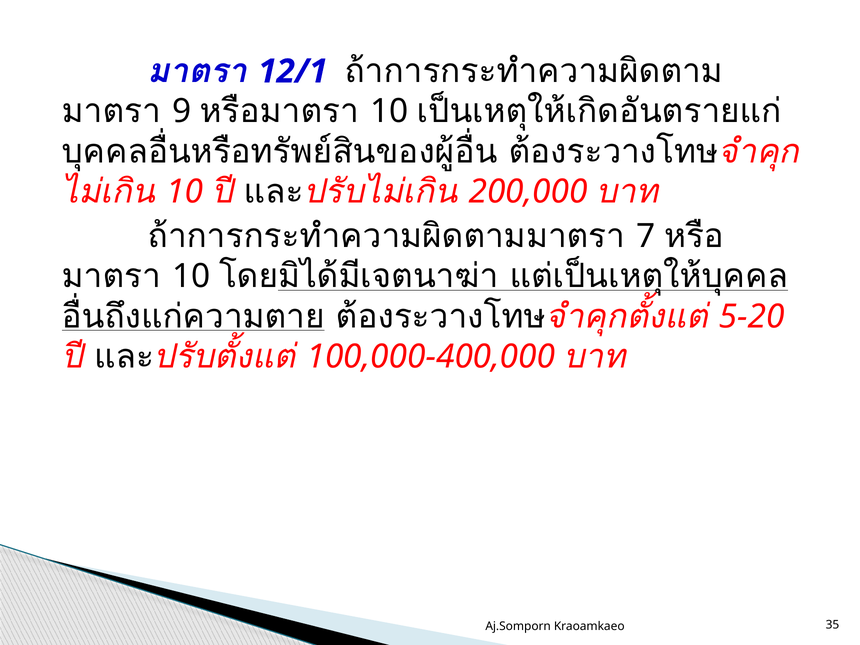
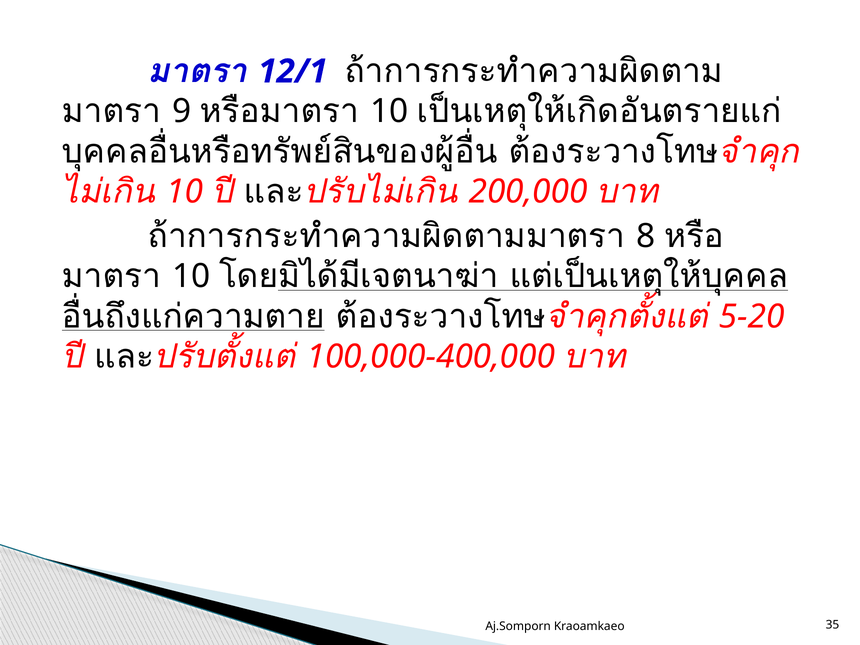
7: 7 -> 8 (646, 236)
